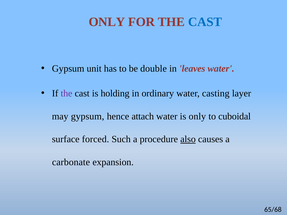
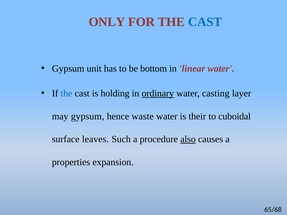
double: double -> bottom (154, 69)
leaves: leaves -> linear (192, 69)
the colour: purple -> blue (66, 93)
ordinary underline: none -> present (158, 93)
attach: attach -> waste (143, 116)
is only: only -> their (197, 116)
forced: forced -> leaves (95, 139)
carbonate: carbonate -> properties (71, 162)
